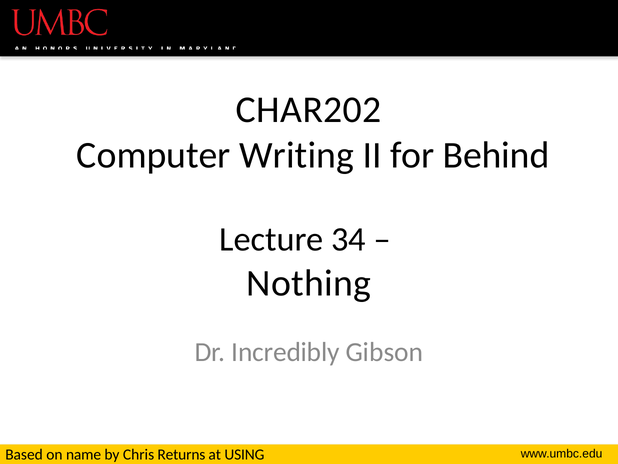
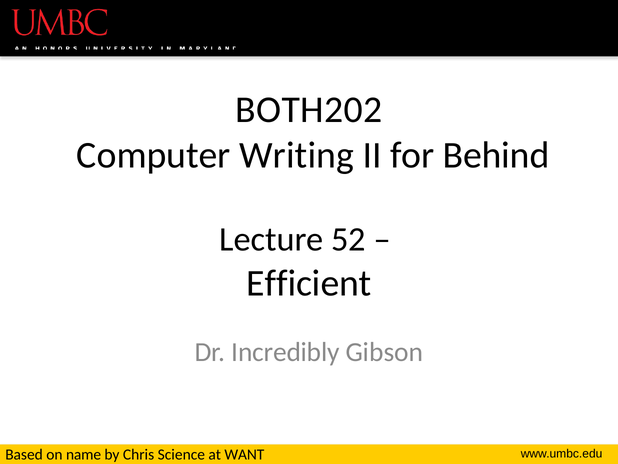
CHAR202: CHAR202 -> BOTH202 (309, 110)
34: 34 -> 52 (348, 239)
Nothing: Nothing -> Efficient (309, 283)
Returns: Returns -> Science (181, 454)
USING: USING -> WANT (244, 454)
